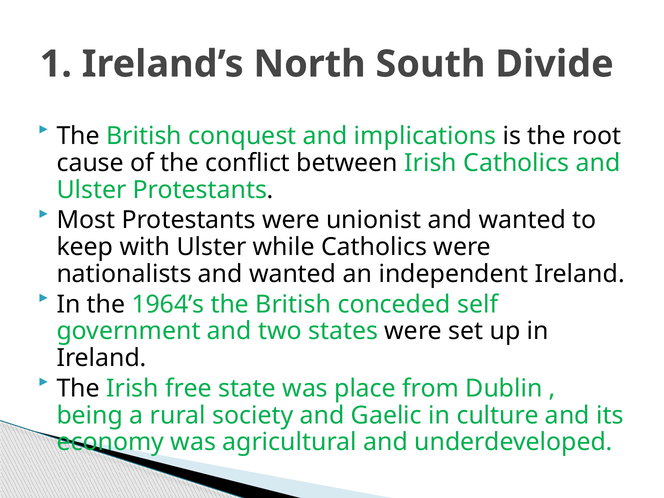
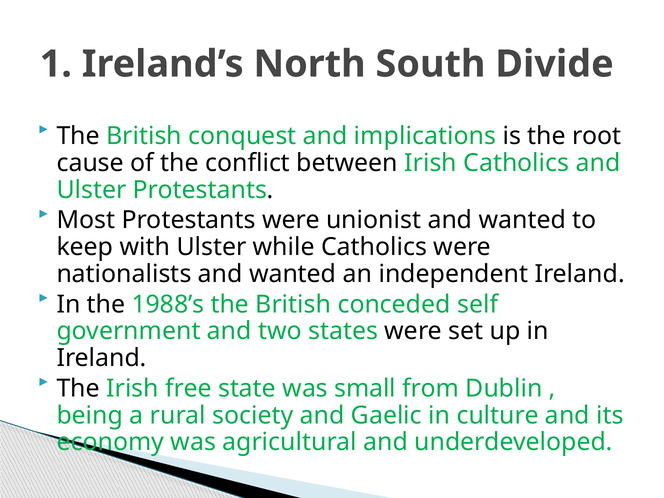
1964’s: 1964’s -> 1988’s (168, 304)
place: place -> small (365, 388)
